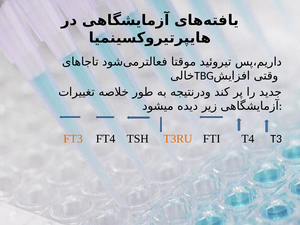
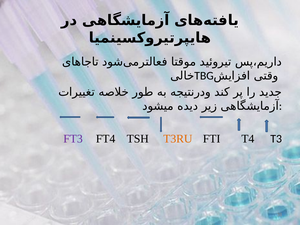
FT3 colour: orange -> purple (73, 139)
